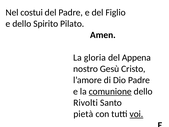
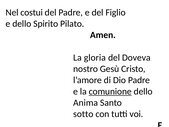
Appena: Appena -> Doveva (136, 57)
Rivolti: Rivolti -> Anima (86, 103)
pietà: pietà -> sotto (83, 114)
voi underline: present -> none (136, 114)
